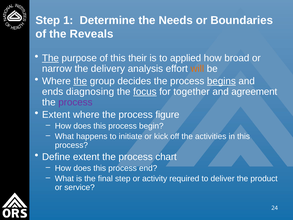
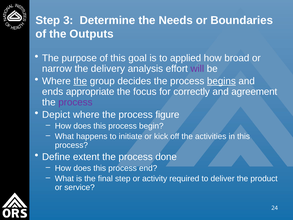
1: 1 -> 3 (68, 20)
Reveals: Reveals -> Outputs (92, 34)
The underline: present -> none (50, 58)
their: their -> goal (138, 58)
will colour: orange -> purple (197, 69)
diagnosing: diagnosing -> appropriate (90, 92)
focus underline: present -> none (145, 92)
together: together -> correctly (192, 92)
Extent: Extent -> Depict (56, 115)
chart: chart -> done (166, 157)
